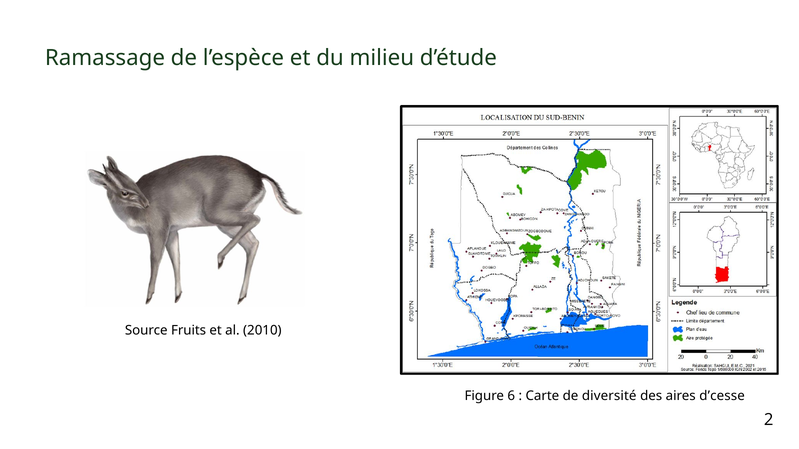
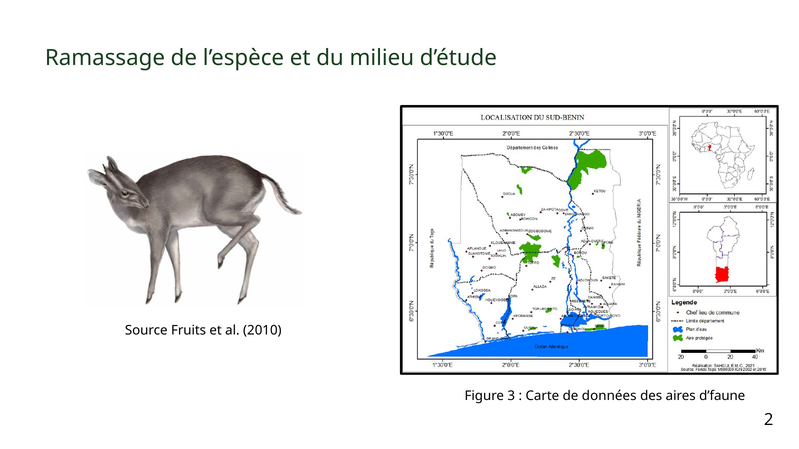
6: 6 -> 3 (511, 396)
diversité: diversité -> données (609, 396)
d’cesse: d’cesse -> d’faune (722, 396)
